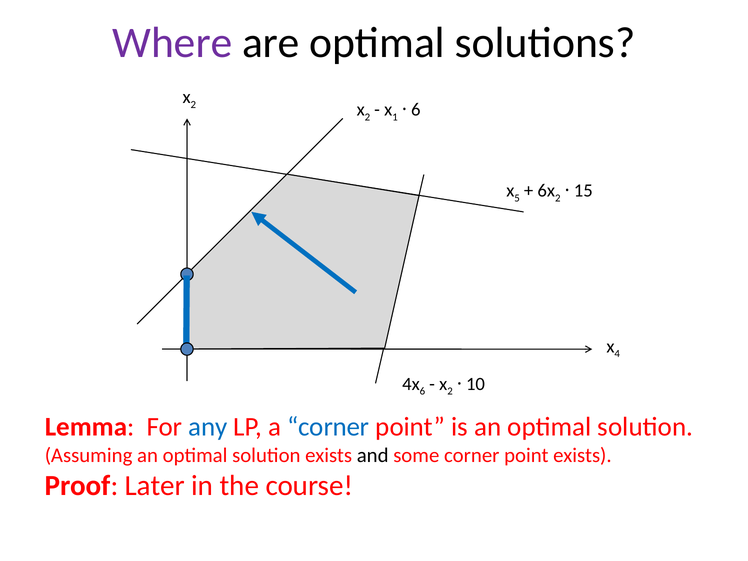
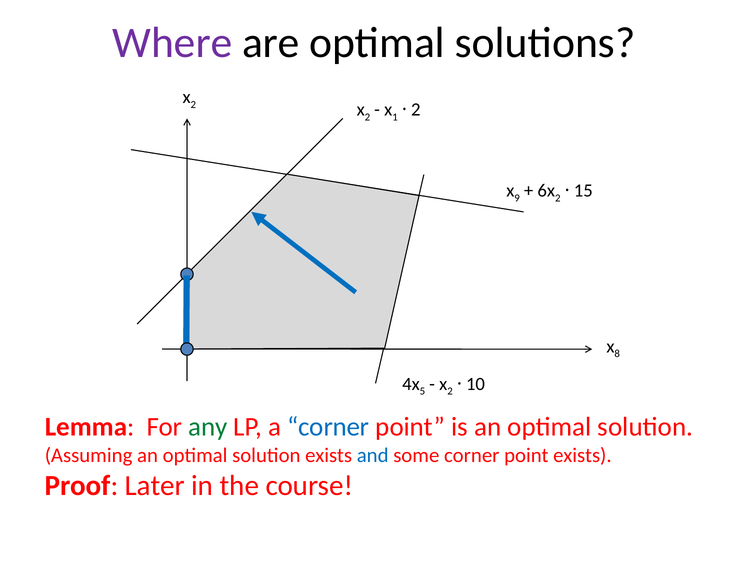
6: 6 -> 2 (416, 110)
5: 5 -> 9 (517, 198)
4: 4 -> 8 (617, 354)
6: 6 -> 5 (422, 391)
any colour: blue -> green (208, 427)
and colour: black -> blue (373, 455)
